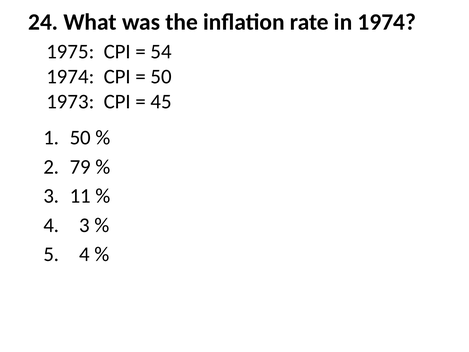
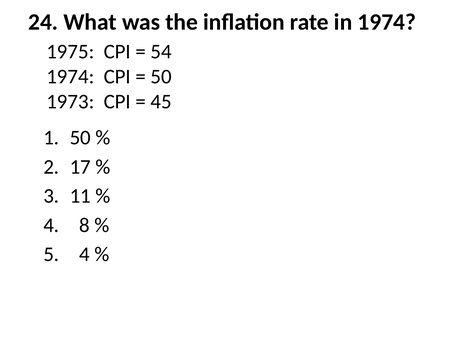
79: 79 -> 17 (80, 167)
4 3: 3 -> 8 (84, 225)
